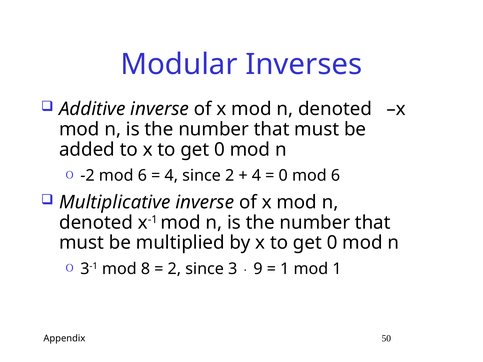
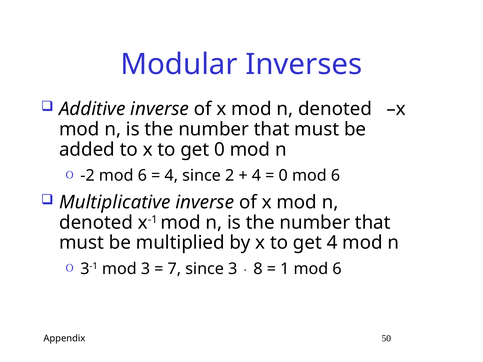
0: 0 -> 4 (332, 243)
mod 8: 8 -> 3 (145, 269)
2: 2 -> 7 (174, 269)
9: 9 -> 8 (258, 269)
1 mod 1: 1 -> 6 (337, 269)
